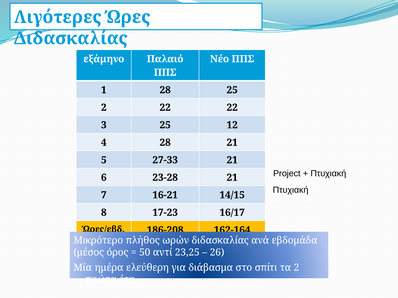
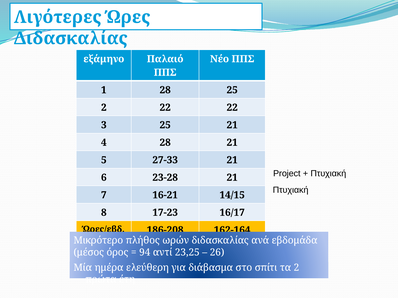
25 12: 12 -> 21 (232, 125)
50: 50 -> 94 (145, 253)
